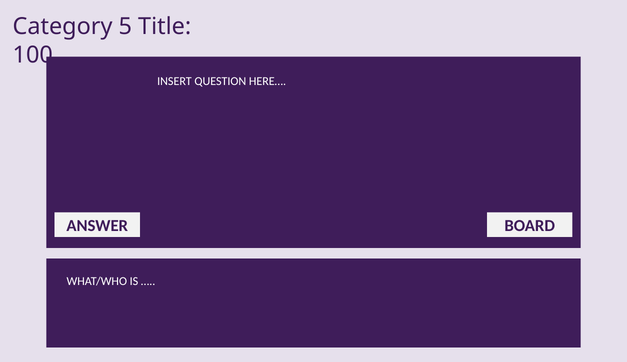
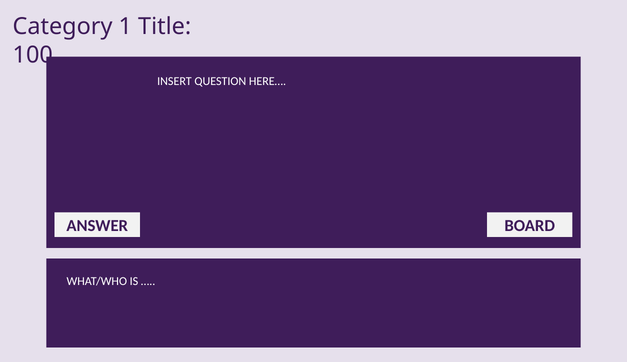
5: 5 -> 1 (125, 27)
